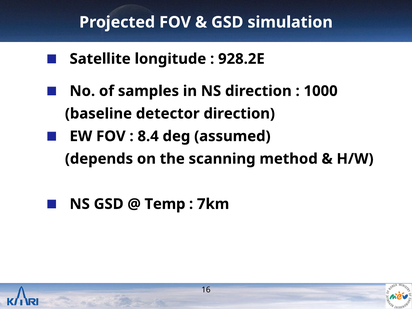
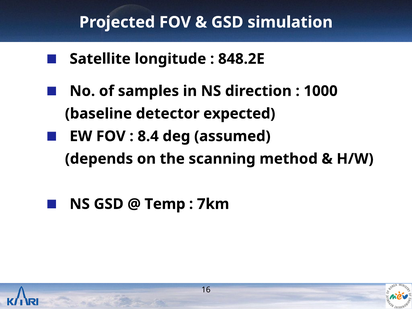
928.2E: 928.2E -> 848.2E (241, 59)
detector direction: direction -> expected (239, 114)
